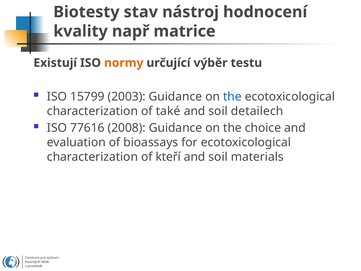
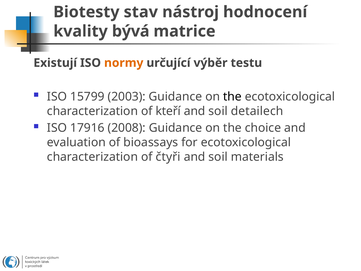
např: např -> bývá (131, 31)
the colour: blue -> black (232, 97)
také: také -> kteří (168, 111)
77616: 77616 -> 17916 (87, 128)
kteří: kteří -> čtyři (168, 157)
